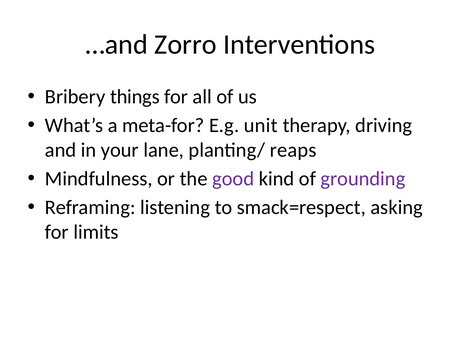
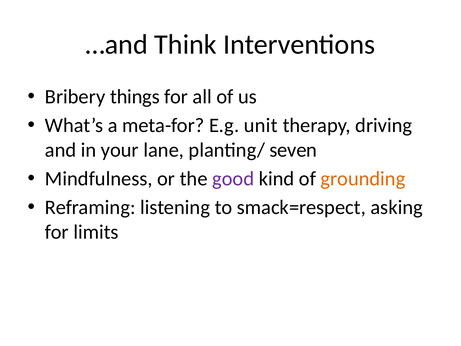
Zorro: Zorro -> Think (185, 45)
reaps: reaps -> seven (293, 150)
grounding colour: purple -> orange (363, 179)
